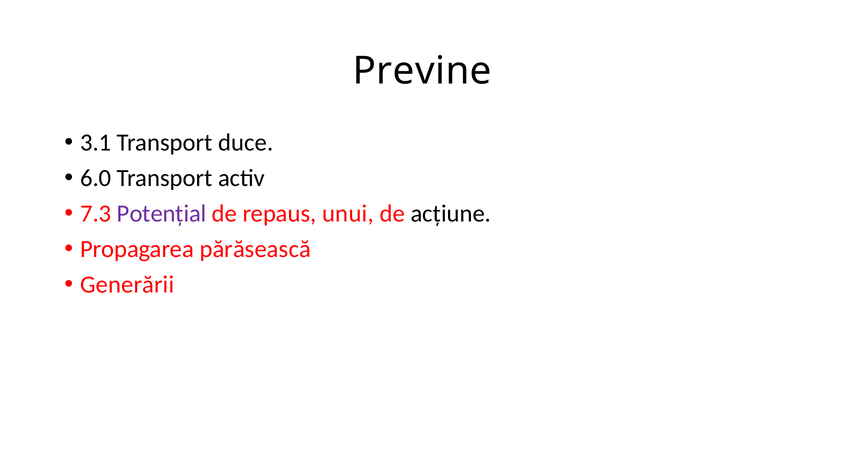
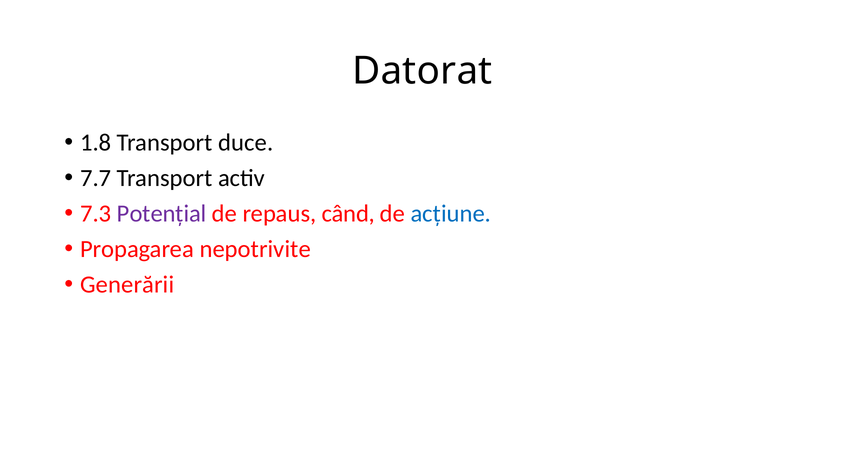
Previne: Previne -> Datorat (422, 71)
3.1: 3.1 -> 1.8 (96, 143)
6.0: 6.0 -> 7.7 (96, 178)
unui: unui -> când (348, 214)
acțiune colour: black -> blue (451, 214)
părăsească: părăsească -> nepotrivite (255, 249)
